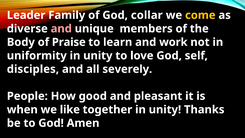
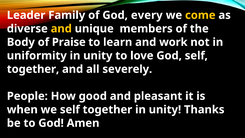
collar: collar -> every (147, 15)
and colour: pink -> yellow (61, 29)
disciples: disciples -> together (33, 69)
we like: like -> self (70, 109)
